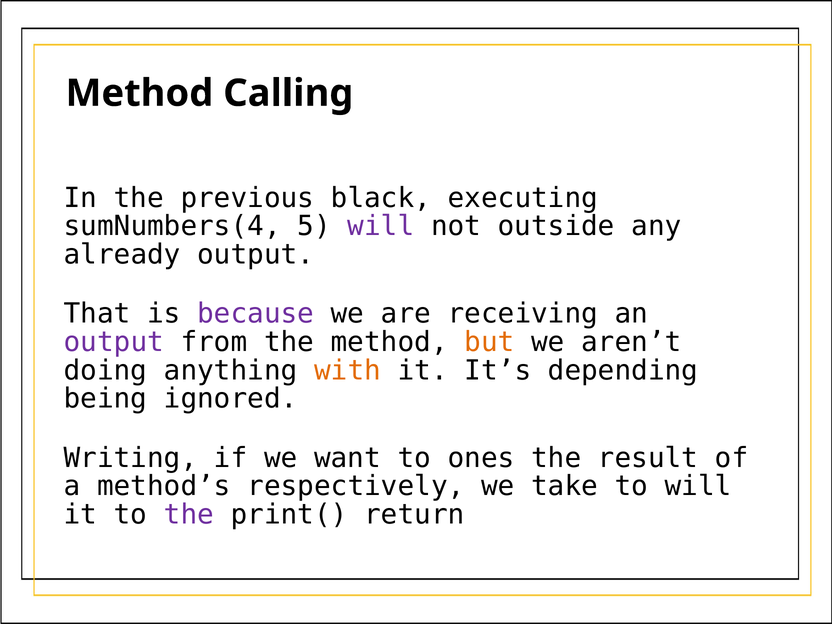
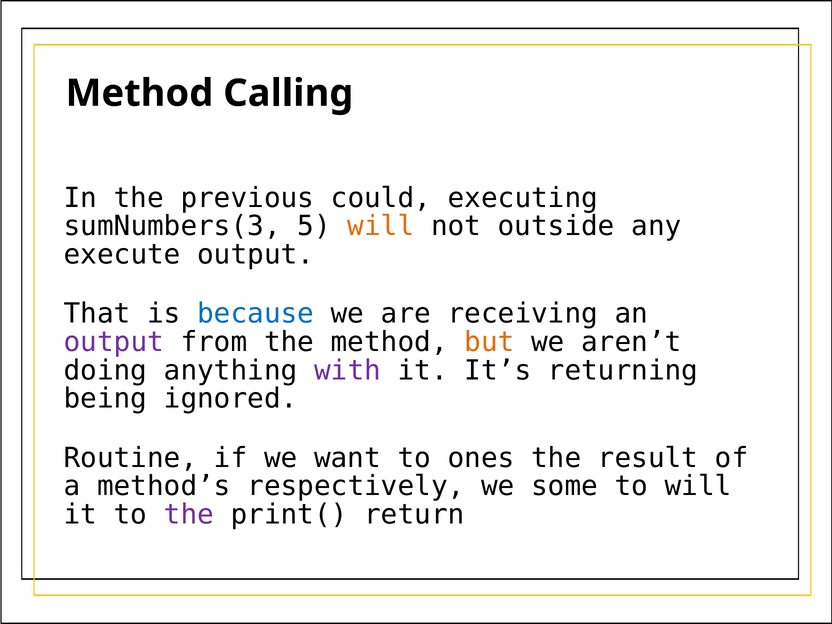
black: black -> could (381, 198)
sumNumbers(4: sumNumbers(4 -> sumNumbers(3 (172, 226)
will colour: purple -> orange (381, 226)
already: already -> execute (122, 254)
because colour: purple -> blue (256, 314)
with colour: orange -> purple (348, 370)
depending: depending -> returning (623, 370)
Writing: Writing -> Routine (131, 458)
take: take -> some (565, 486)
